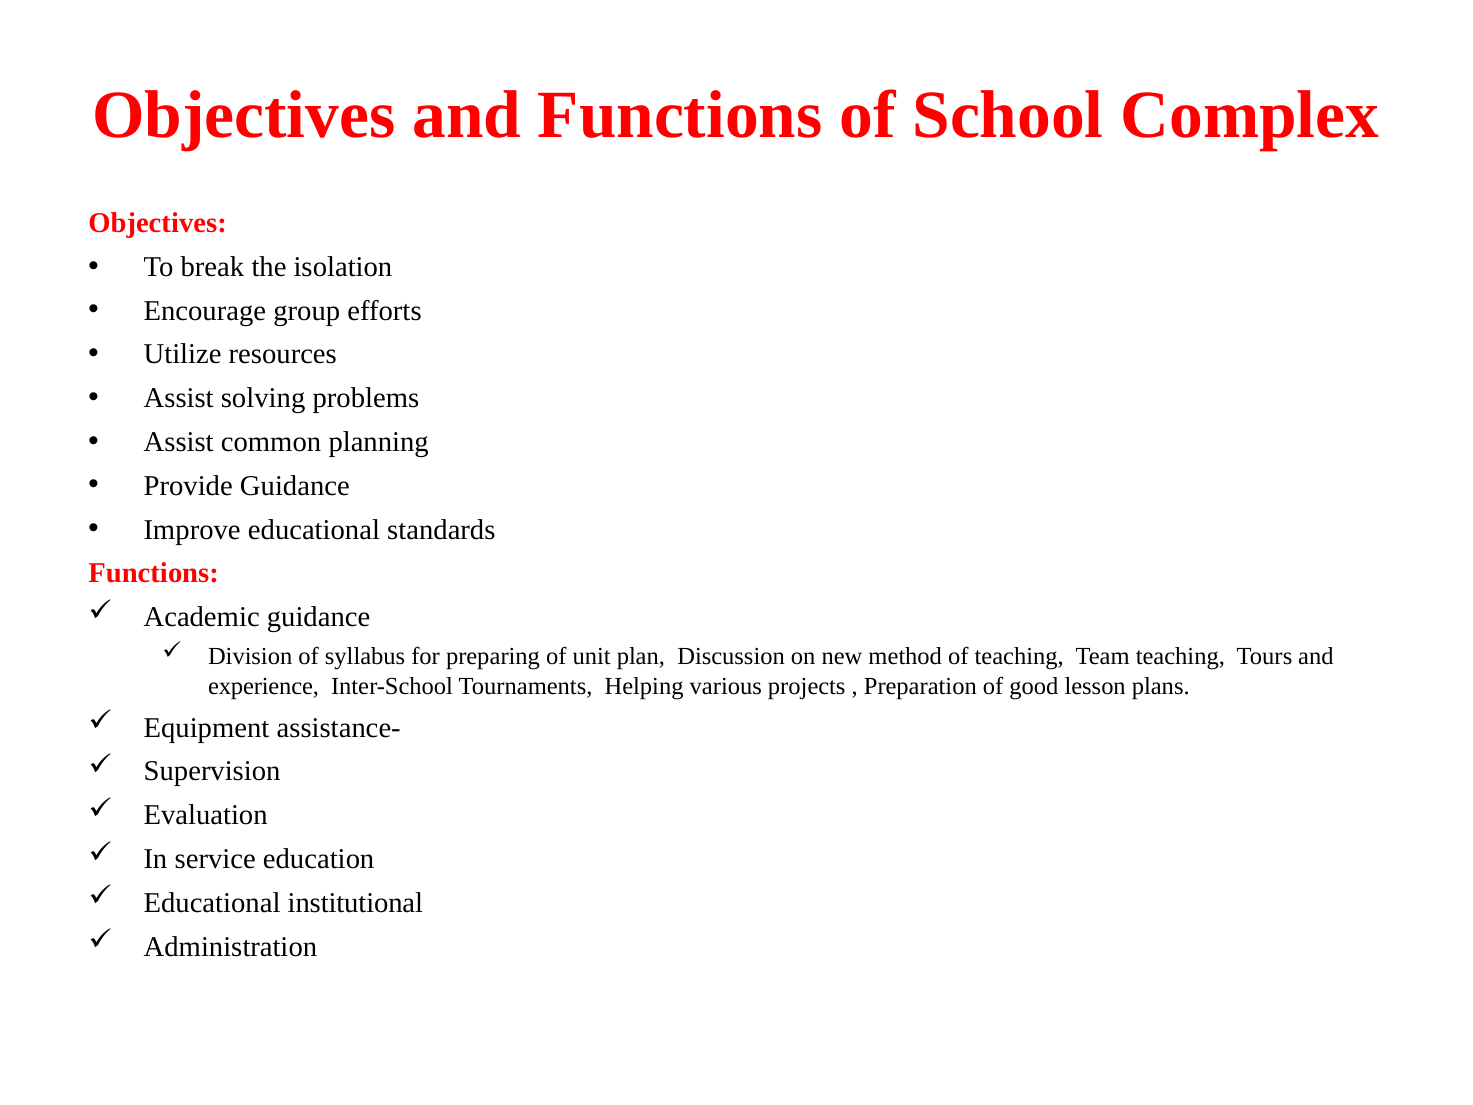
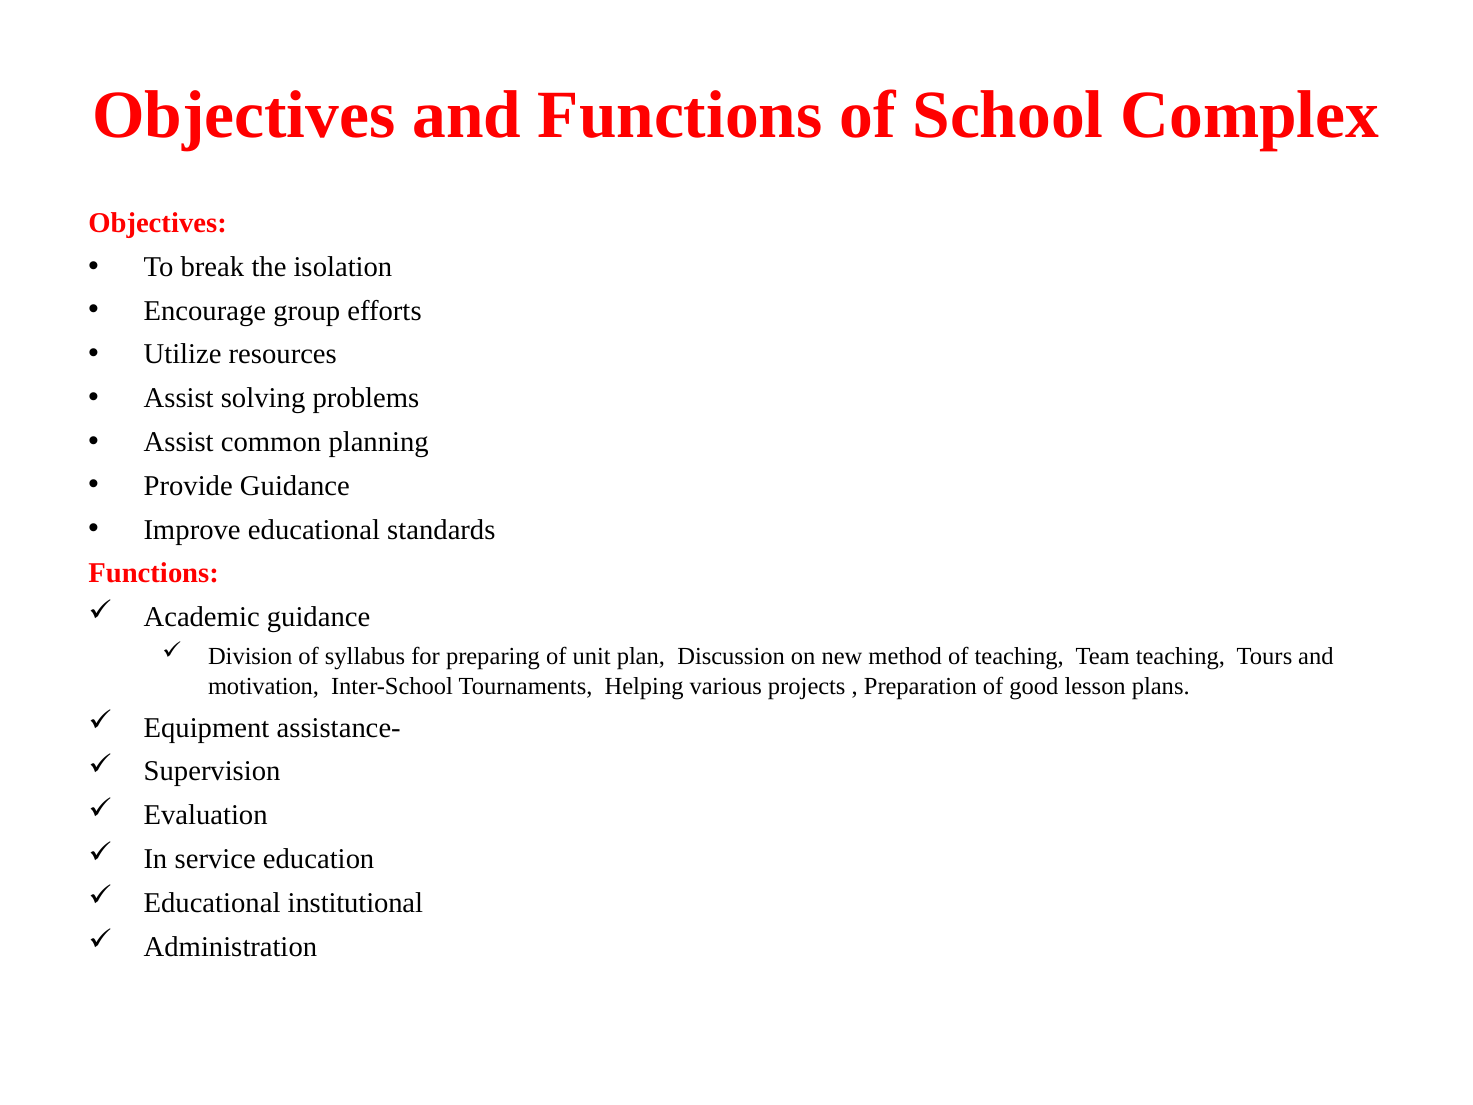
experience: experience -> motivation (264, 686)
